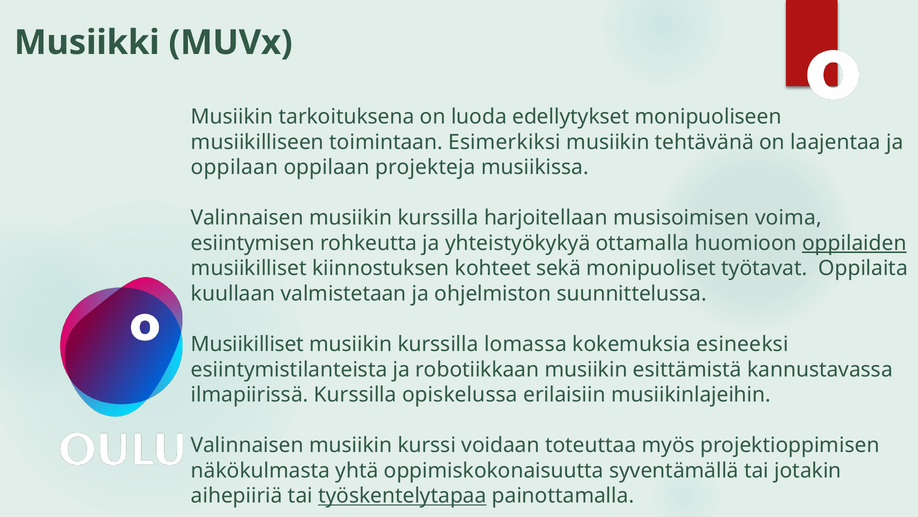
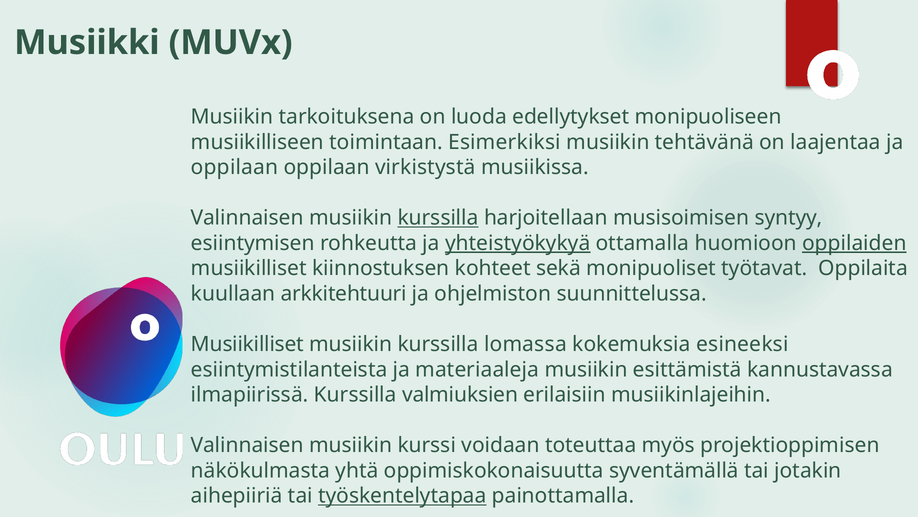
projekteja: projekteja -> virkistystä (425, 167)
kurssilla underline: none -> present (438, 218)
voima: voima -> syntyy (789, 218)
yhteistyökykyä underline: none -> present (518, 243)
valmistetaan: valmistetaan -> arkkitehtuuri (344, 293)
robotiikkaan: robotiikkaan -> materiaaleja (477, 369)
opiskelussa: opiskelussa -> valmiuksien (460, 394)
